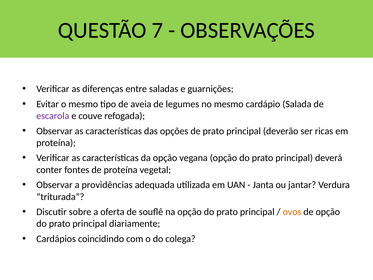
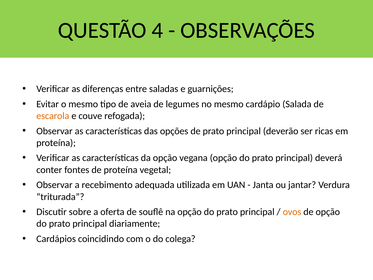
7: 7 -> 4 (157, 30)
escarola colour: purple -> orange (53, 116)
providências: providências -> recebimento (107, 185)
